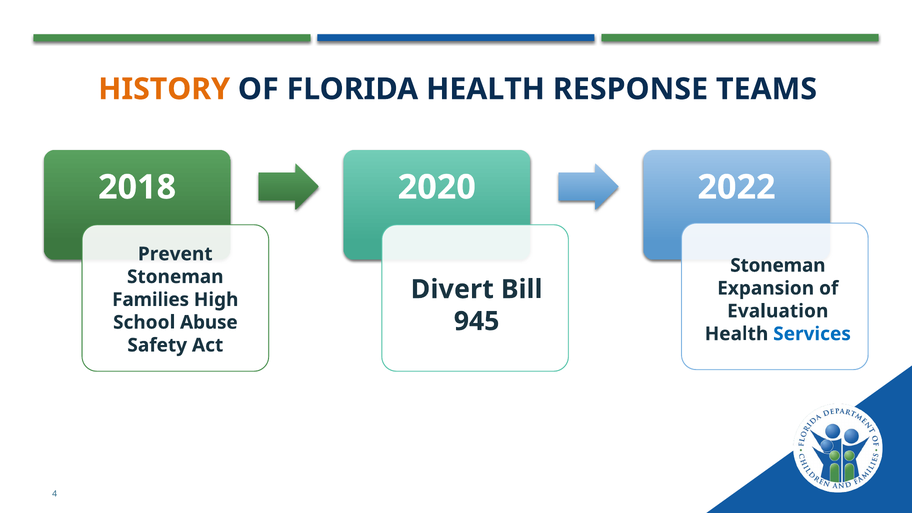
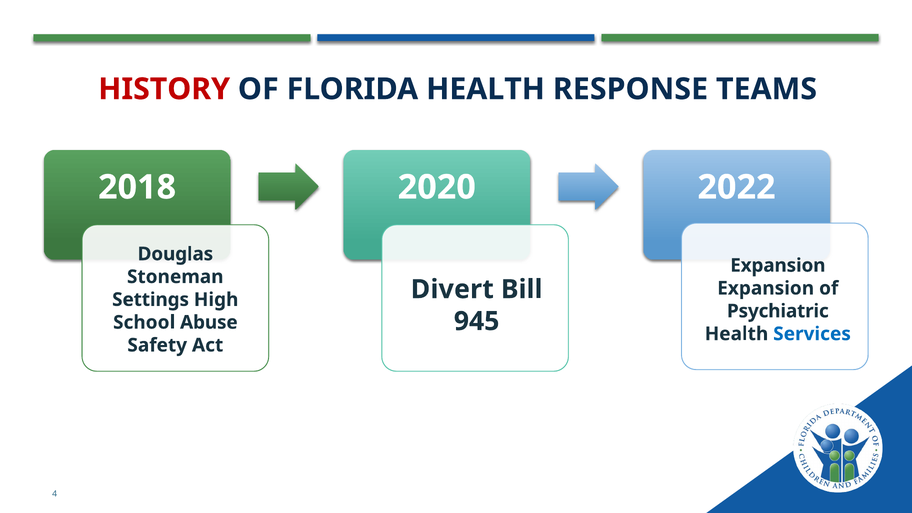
HISTORY colour: orange -> red (164, 89)
Prevent: Prevent -> Douglas (175, 254)
Stoneman: Stoneman -> Expansion (778, 265)
Families: Families -> Settings (151, 300)
Evaluation: Evaluation -> Psychiatric (778, 311)
